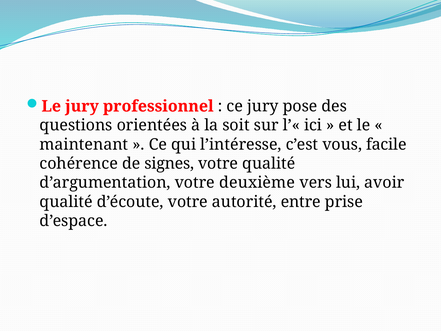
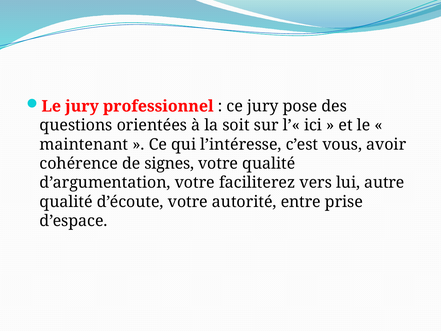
facile: facile -> avoir (386, 144)
deuxième: deuxième -> faciliterez (257, 183)
avoir: avoir -> autre (384, 183)
